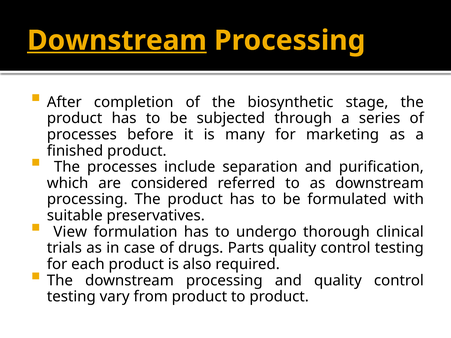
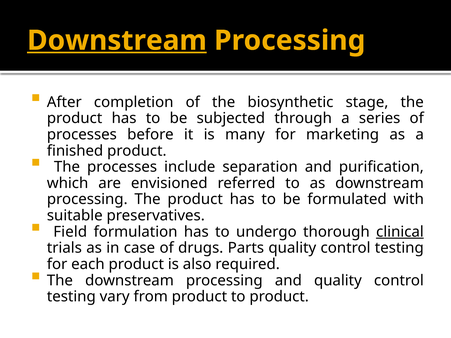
considered: considered -> envisioned (169, 183)
View: View -> Field (70, 232)
clinical underline: none -> present (400, 232)
